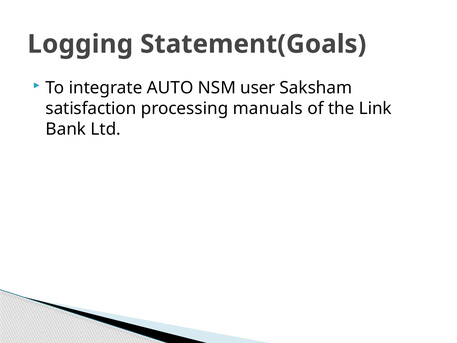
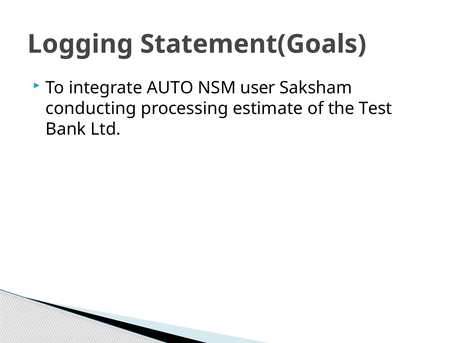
satisfaction: satisfaction -> conducting (91, 108)
manuals: manuals -> estimate (268, 108)
Link: Link -> Test (375, 108)
